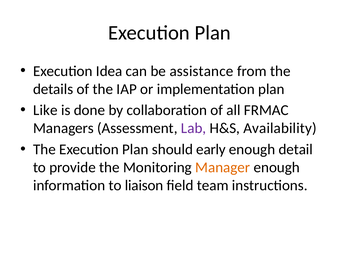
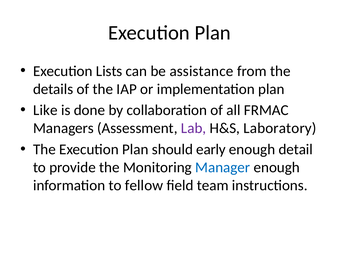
Idea: Idea -> Lists (109, 71)
Availability: Availability -> Laboratory (280, 128)
Manager colour: orange -> blue (223, 168)
liaison: liaison -> fellow (144, 186)
